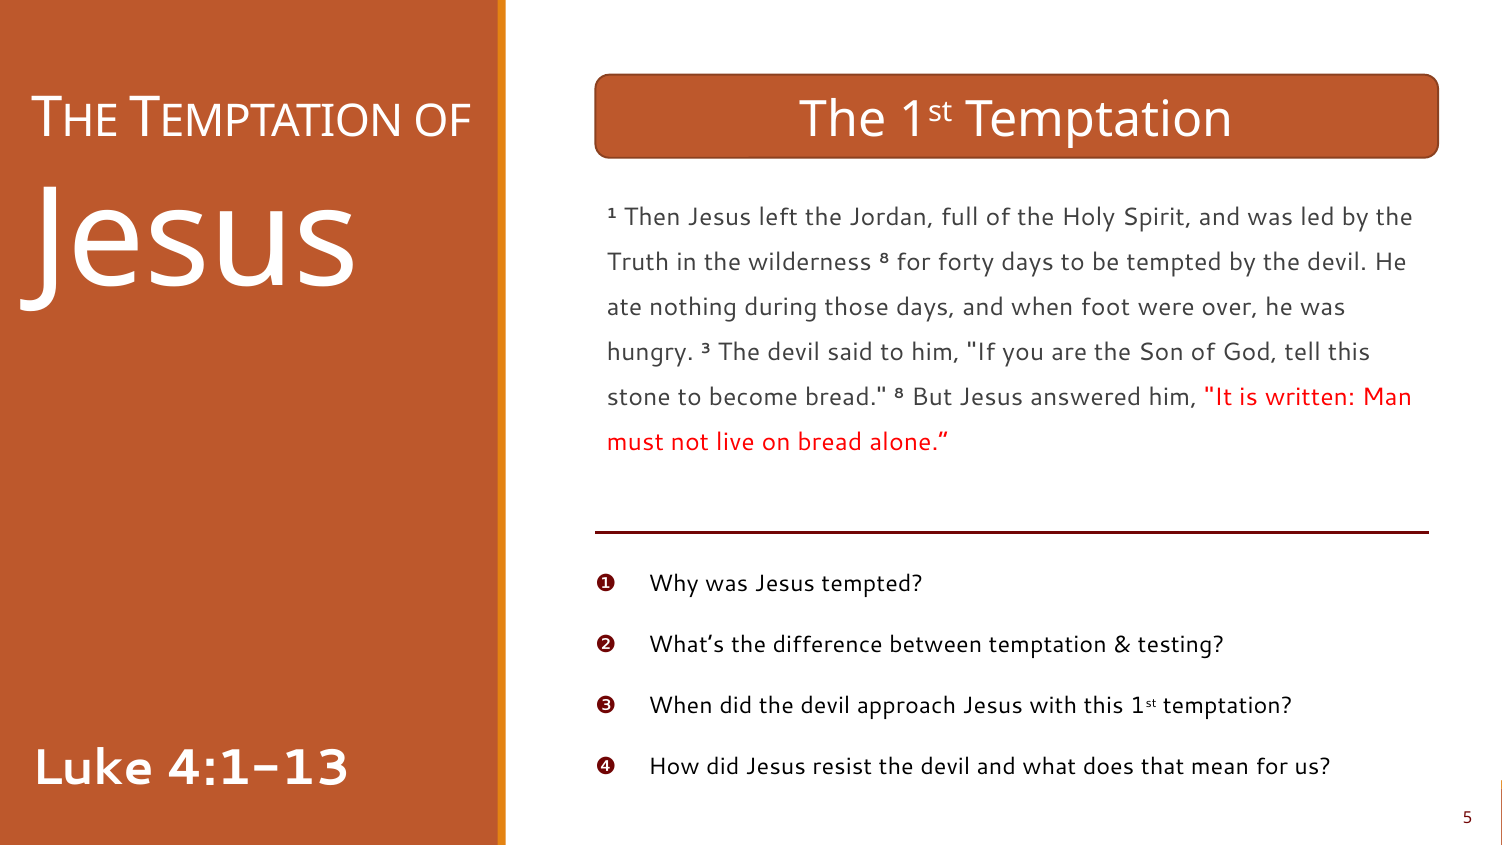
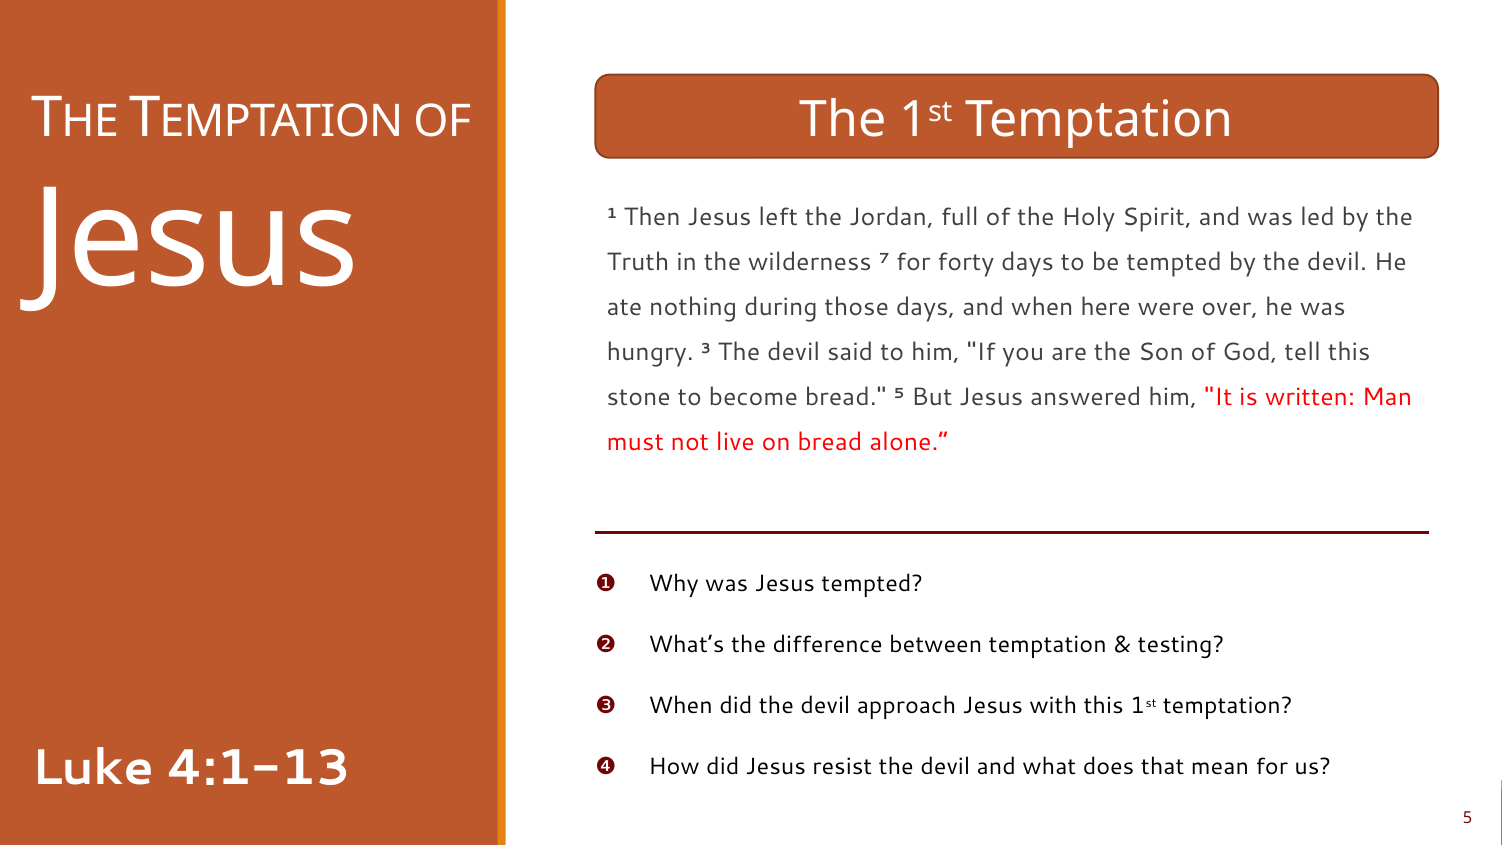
wilderness 8: 8 -> 7 (884, 258)
foot: foot -> here (1106, 307)
bread 8: 8 -> 5 (899, 393)
